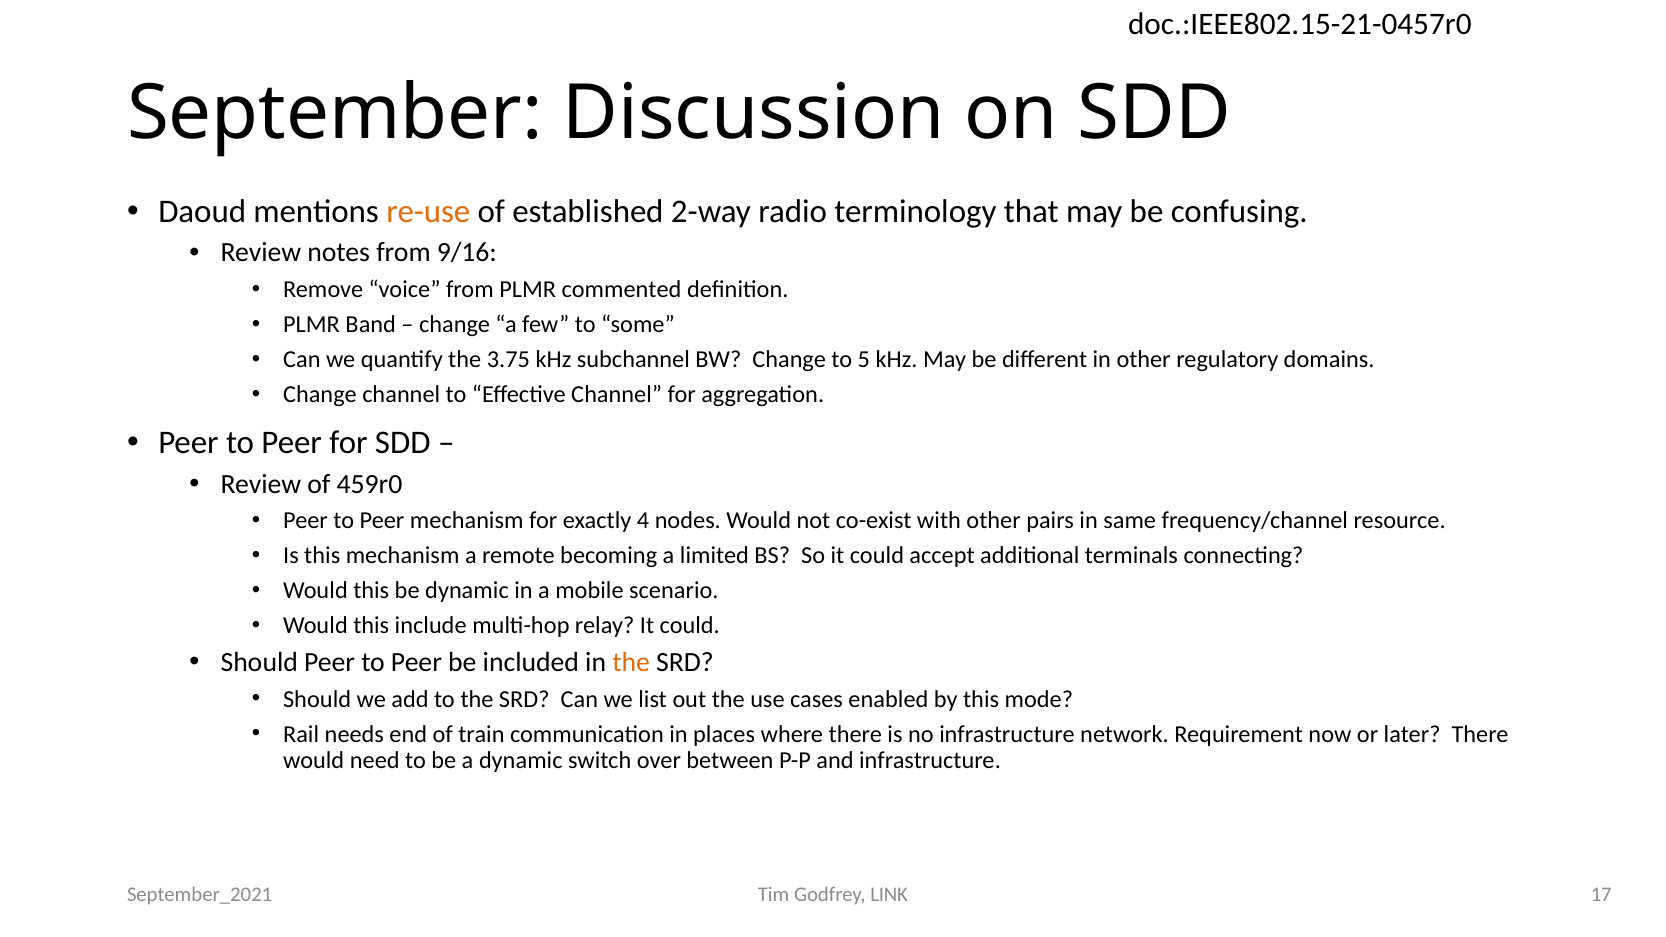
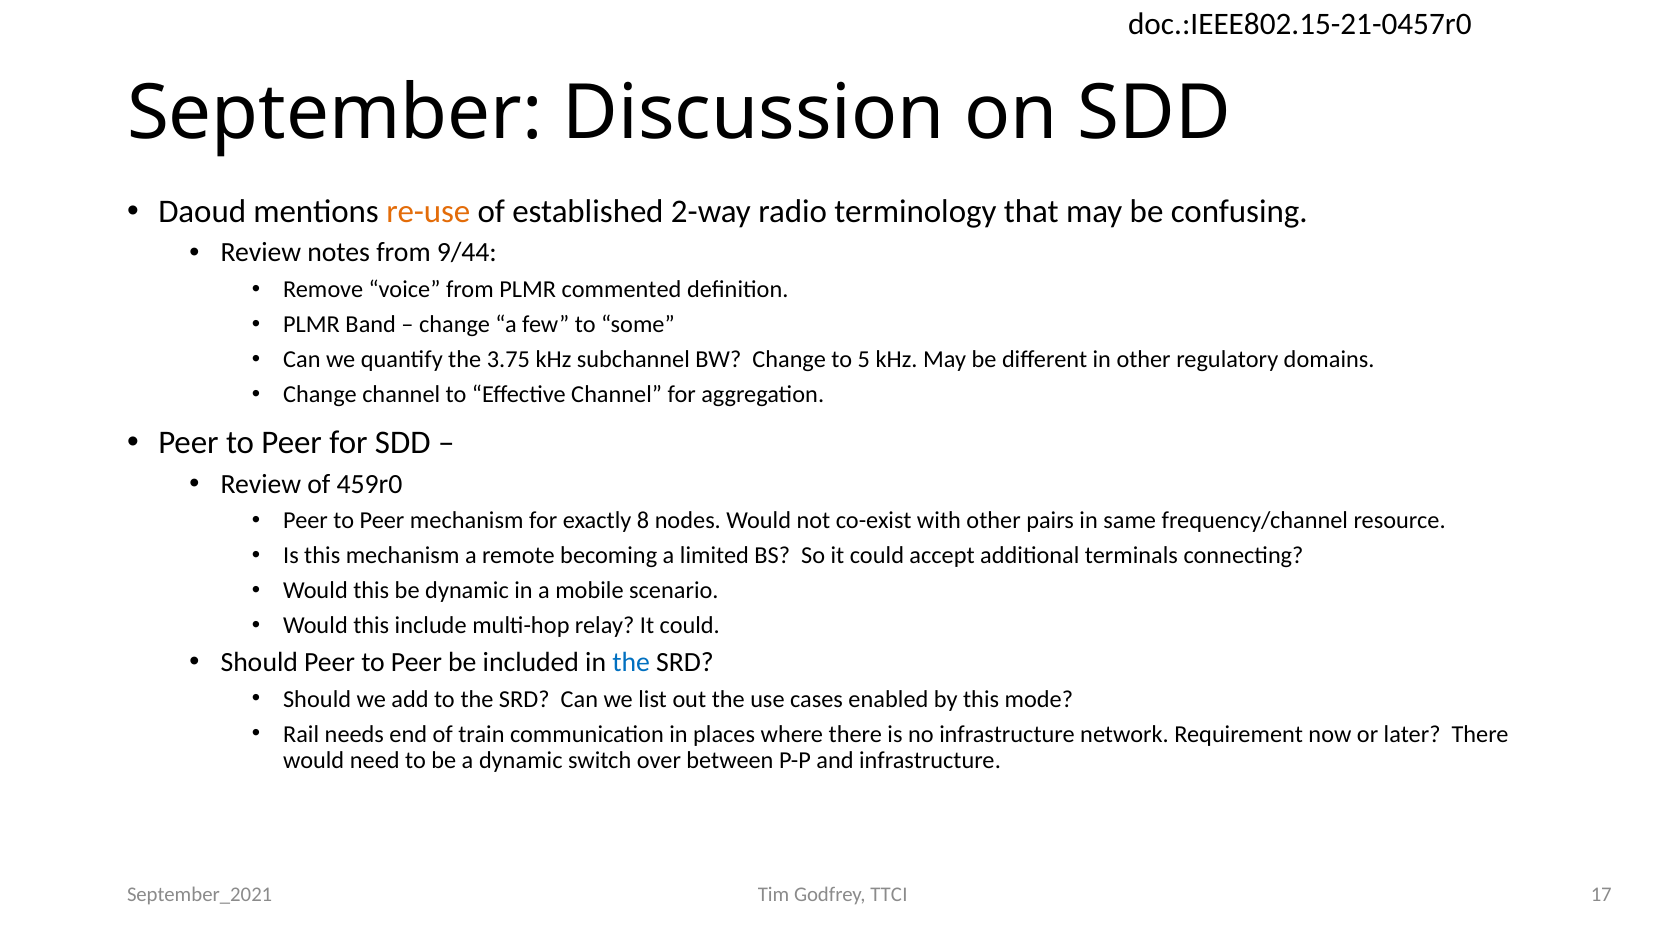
9/16: 9/16 -> 9/44 (467, 253)
4: 4 -> 8 (643, 521)
the colour: orange -> blue (631, 662)
LINK: LINK -> TTCI (889, 895)
